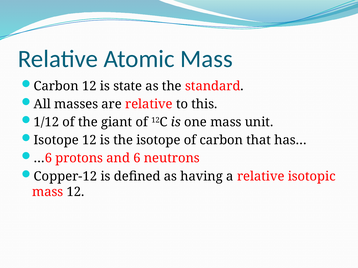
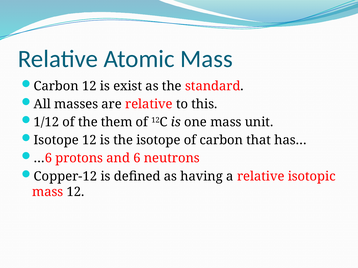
state: state -> exist (128, 86)
giant: giant -> them (117, 122)
